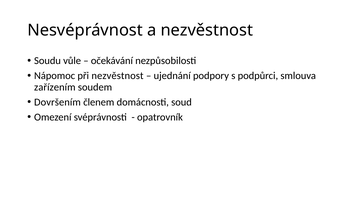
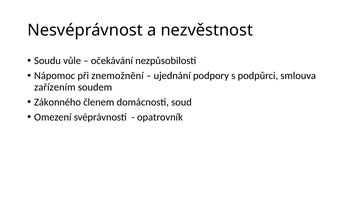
při nezvěstnost: nezvěstnost -> znemožnění (118, 76)
Dovršením: Dovršením -> Zákonného (58, 102)
